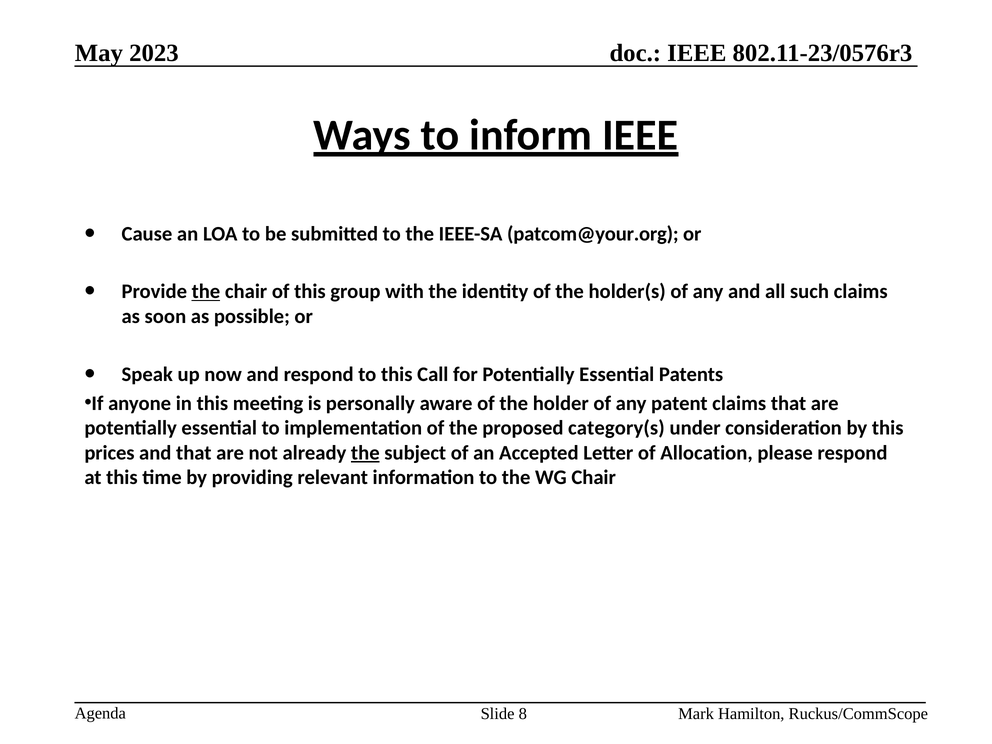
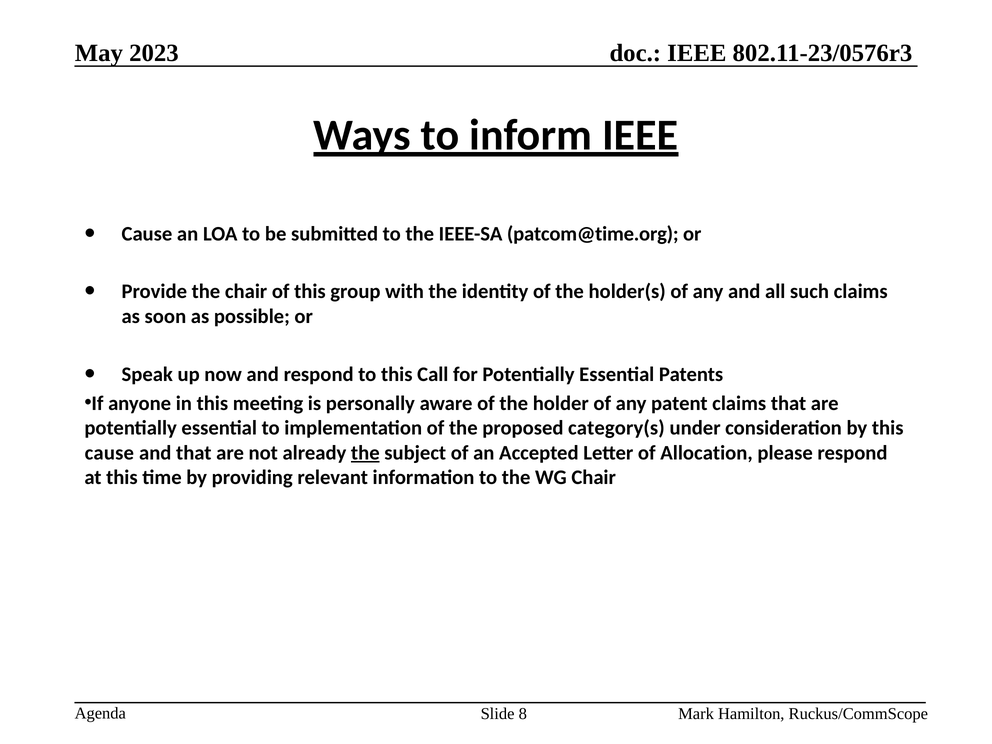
patcom@your.org: patcom@your.org -> patcom@time.org (593, 234)
the underline: present -> none (206, 292)
prices: prices -> cause (109, 453)
